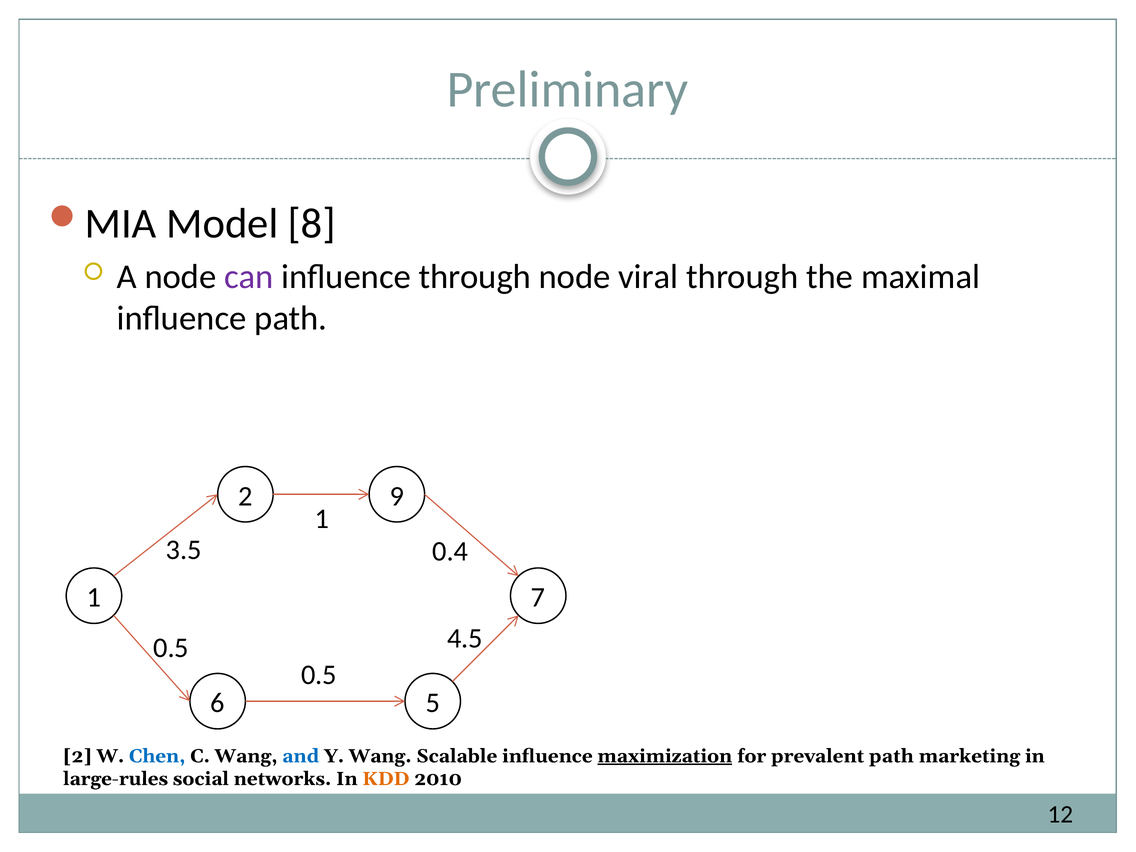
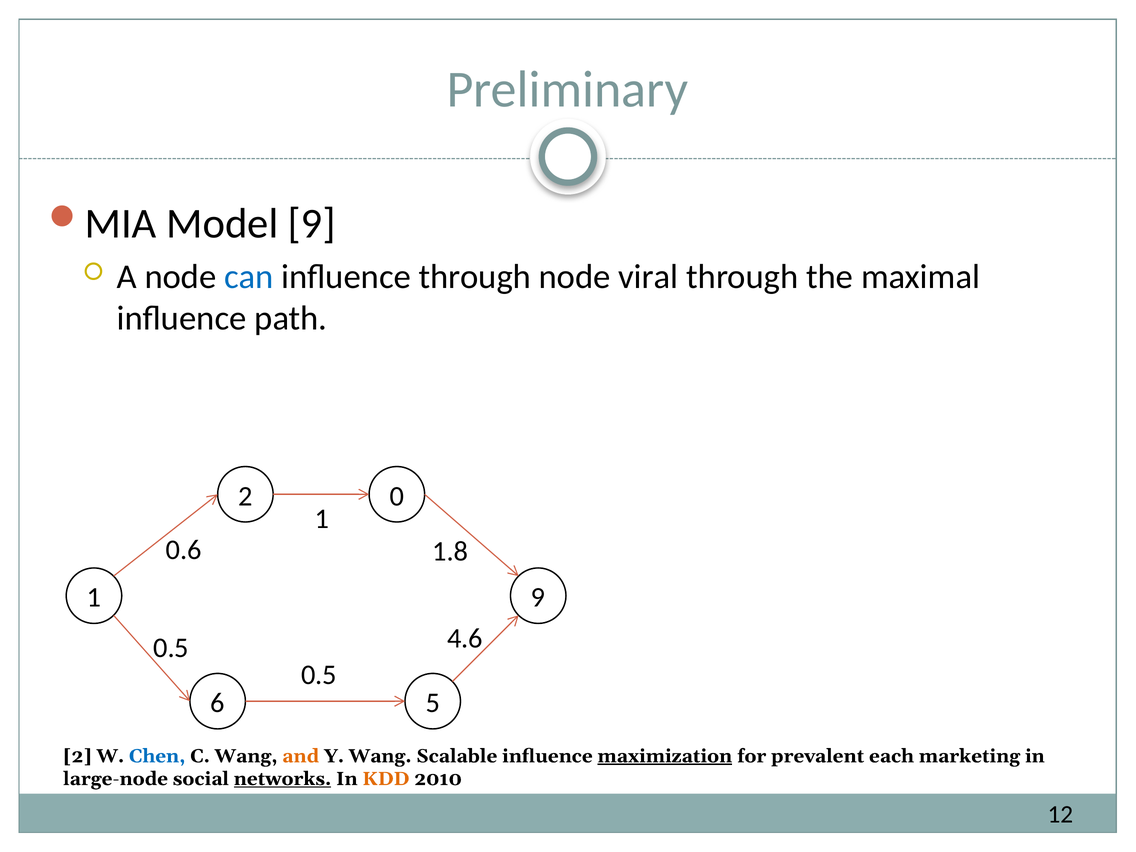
Model 8: 8 -> 9 (312, 224)
can colour: purple -> blue (249, 277)
9: 9 -> 0 (397, 496)
3.5: 3.5 -> 0.6 (184, 550)
0.4: 0.4 -> 1.8 (450, 551)
1 7: 7 -> 9 (538, 598)
4.5: 4.5 -> 4.6 (465, 638)
and colour: blue -> orange (301, 756)
prevalent path: path -> each (891, 756)
large-rules: large-rules -> large-node (116, 779)
networks underline: none -> present (283, 779)
